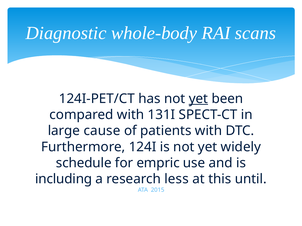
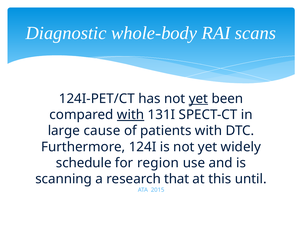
with underline: none -> present (131, 115)
empric: empric -> region (158, 163)
including: including -> scanning (64, 179)
less: less -> that (177, 179)
